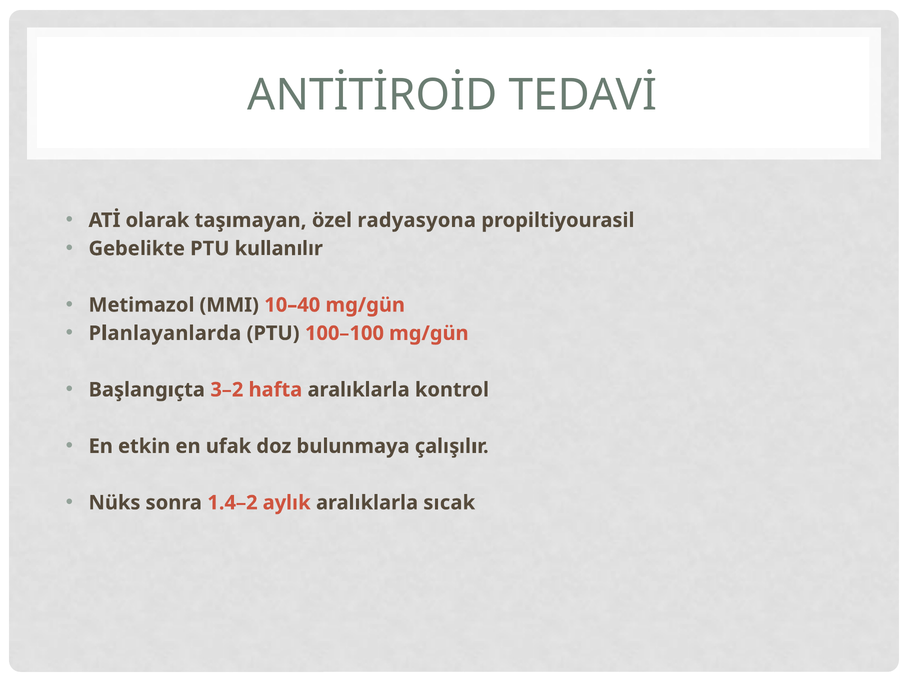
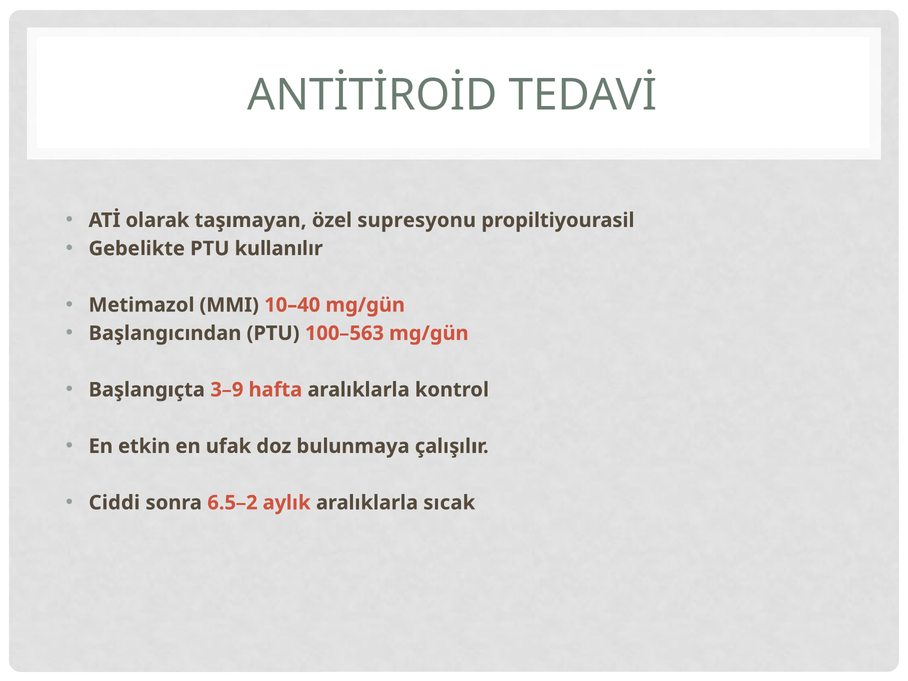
radyasyona: radyasyona -> supresyonu (417, 220)
Planlayanlarda: Planlayanlarda -> Başlangıcından (165, 333)
100–100: 100–100 -> 100–563 (344, 333)
3–2: 3–2 -> 3–9 (227, 390)
Nüks: Nüks -> Ciddi (114, 503)
1.4–2: 1.4–2 -> 6.5–2 (232, 503)
